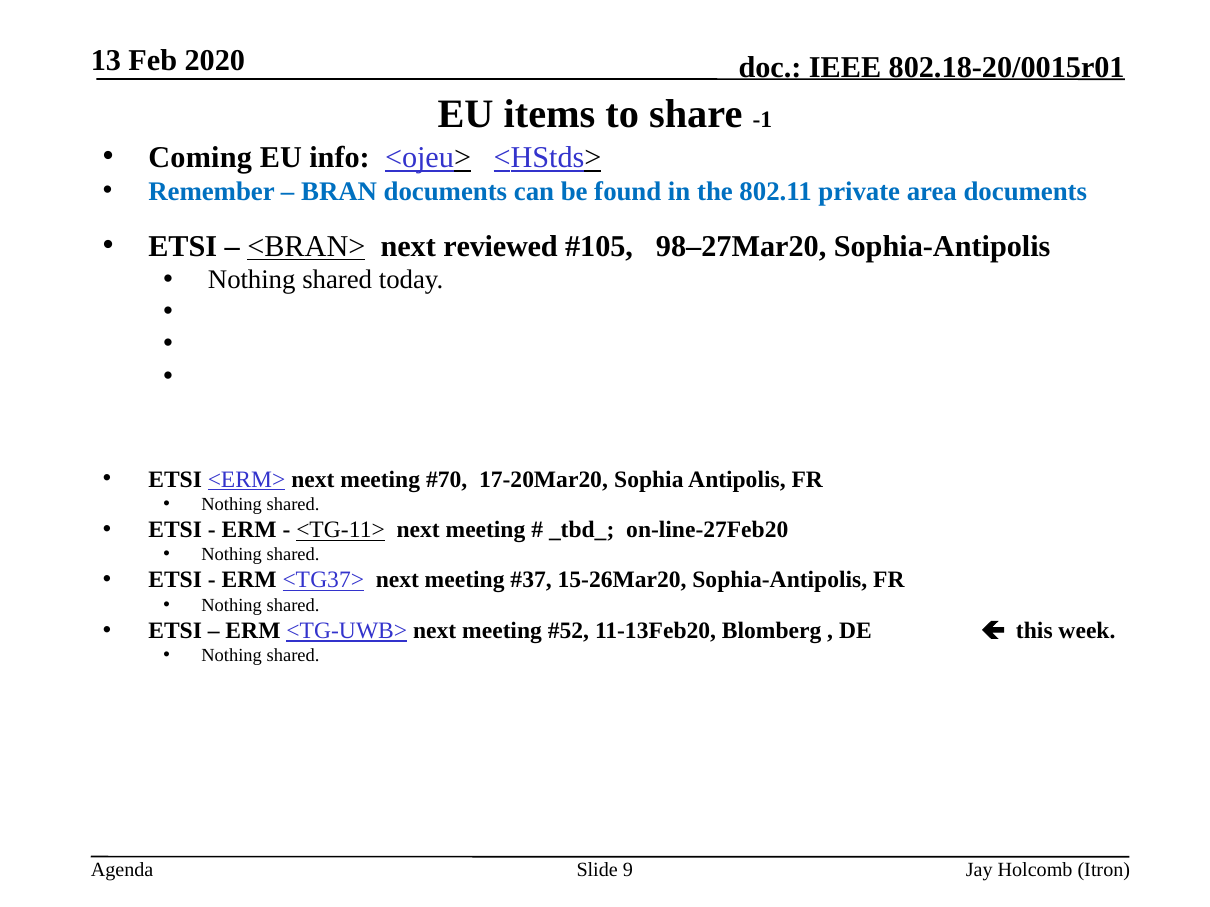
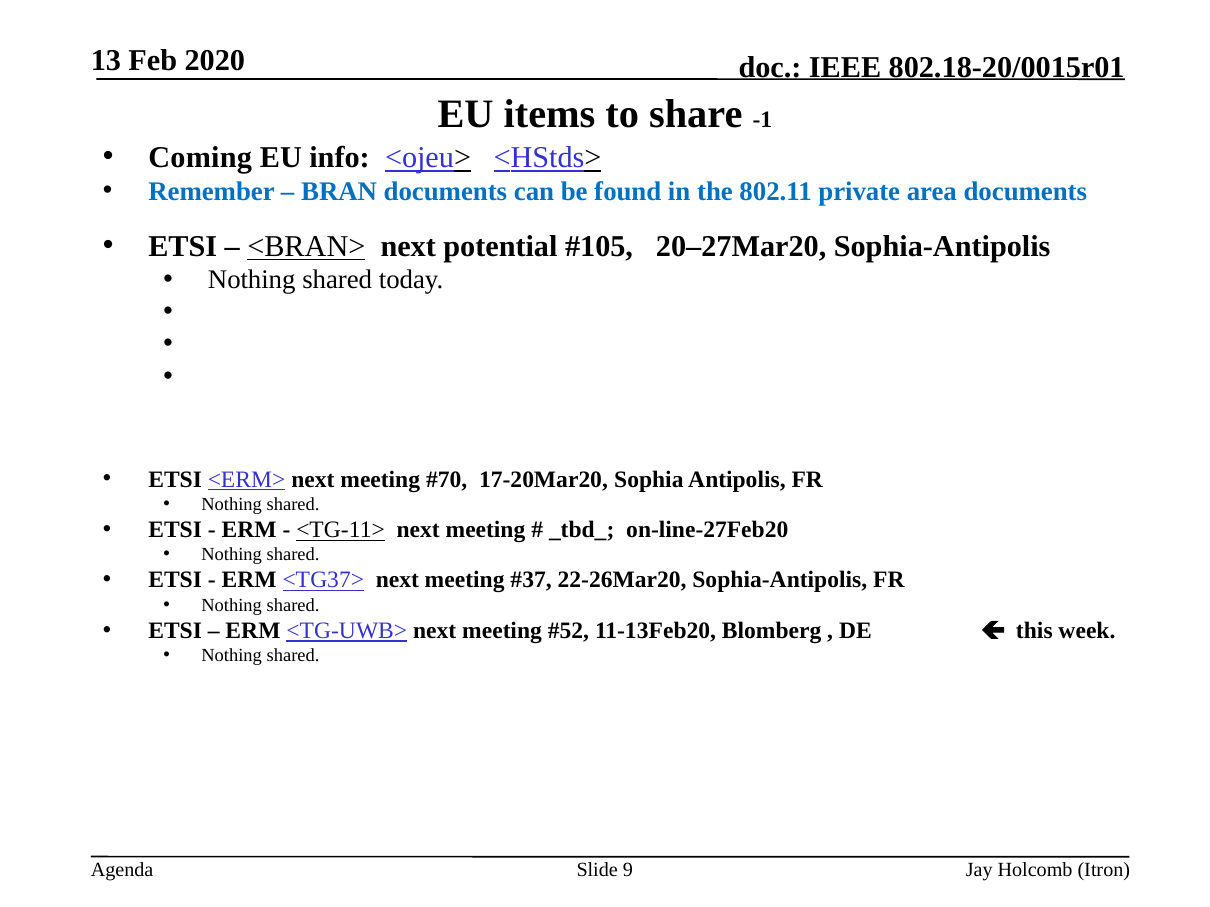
reviewed: reviewed -> potential (500, 246)
98–27Mar20: 98–27Mar20 -> 20–27Mar20 (741, 246)
15-26Mar20: 15-26Mar20 -> 22-26Mar20 (622, 581)
